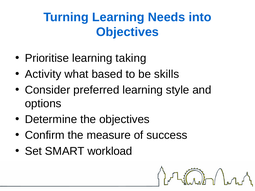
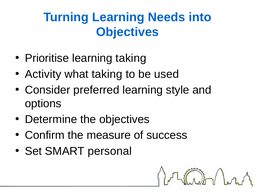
what based: based -> taking (107, 74)
skills: skills -> used (167, 74)
workload: workload -> personal (110, 151)
